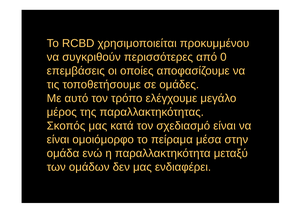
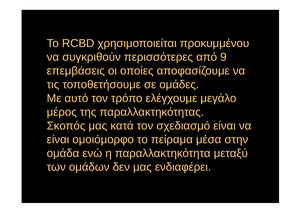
0: 0 -> 9 (223, 57)
